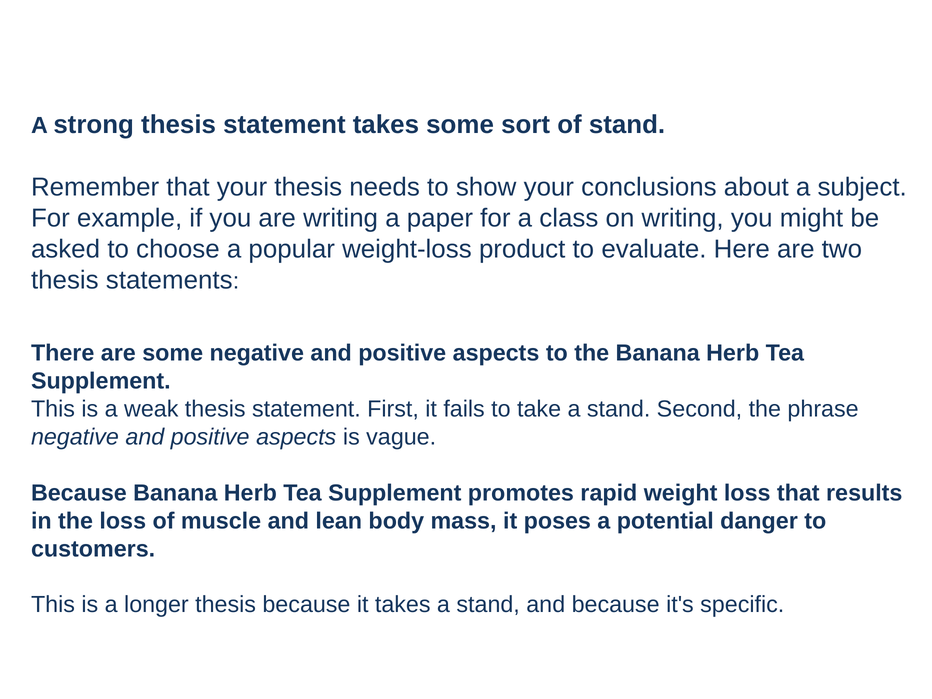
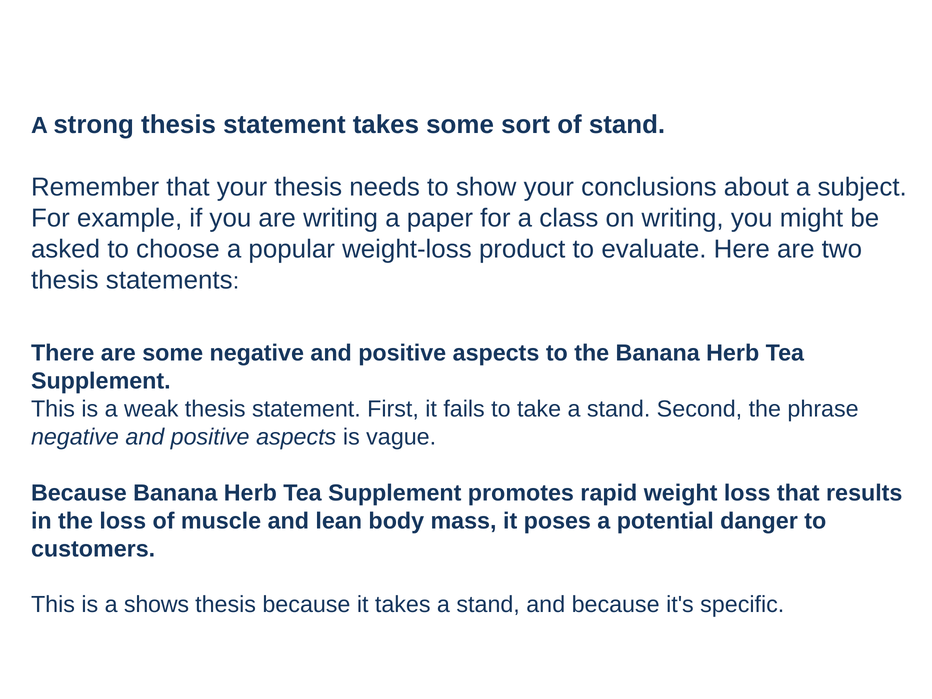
longer: longer -> shows (157, 605)
